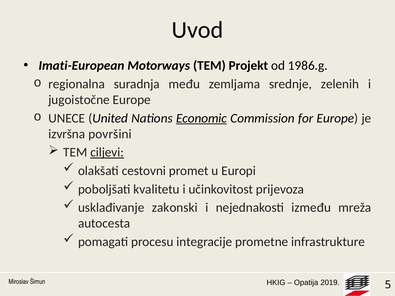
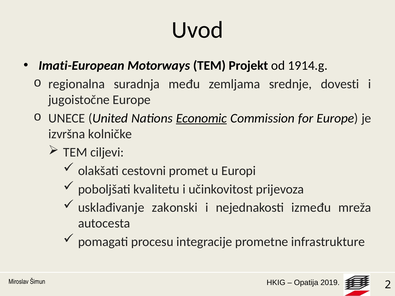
1986.g: 1986.g -> 1914.g (308, 66)
zelenih: zelenih -> dovesti (340, 84)
površini: površini -> kolničke (110, 134)
ciljevi underline: present -> none (107, 152)
5: 5 -> 2 (388, 285)
